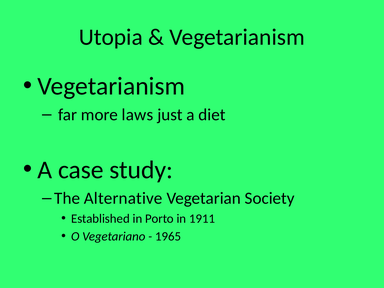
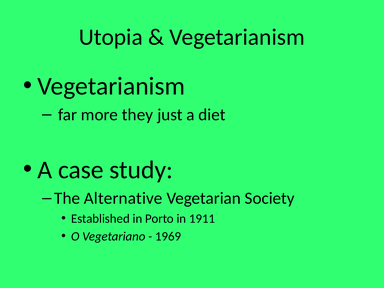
laws: laws -> they (137, 115)
1965: 1965 -> 1969 (168, 236)
